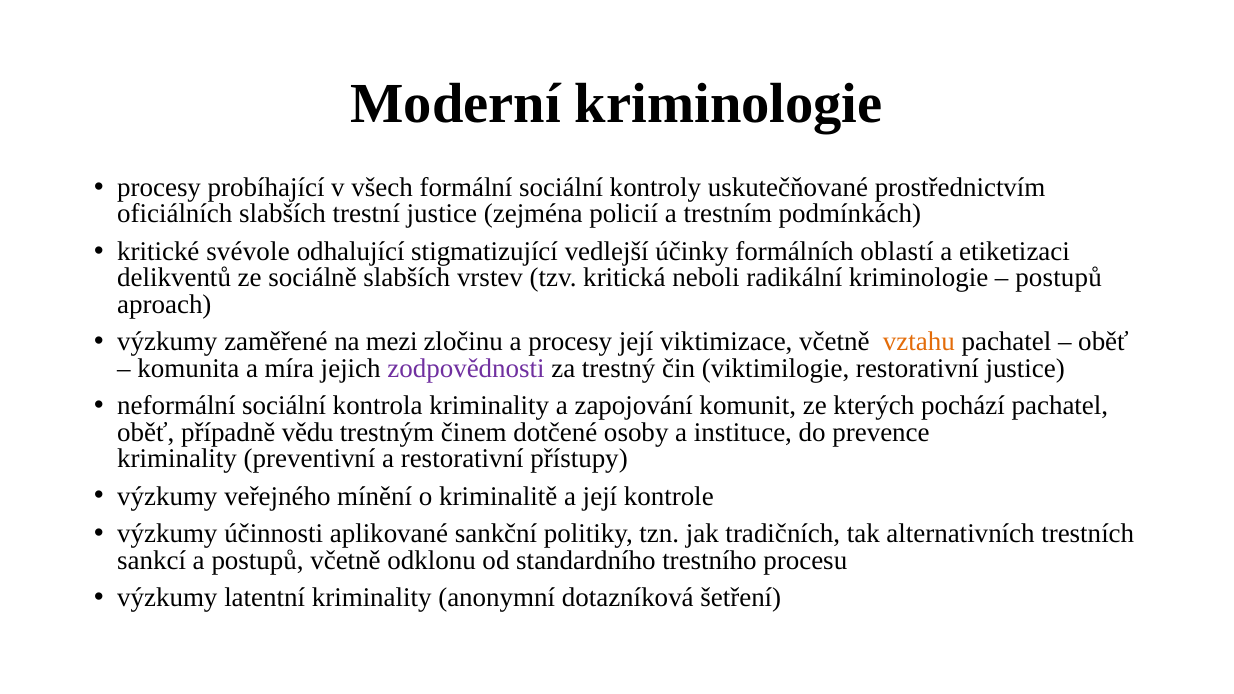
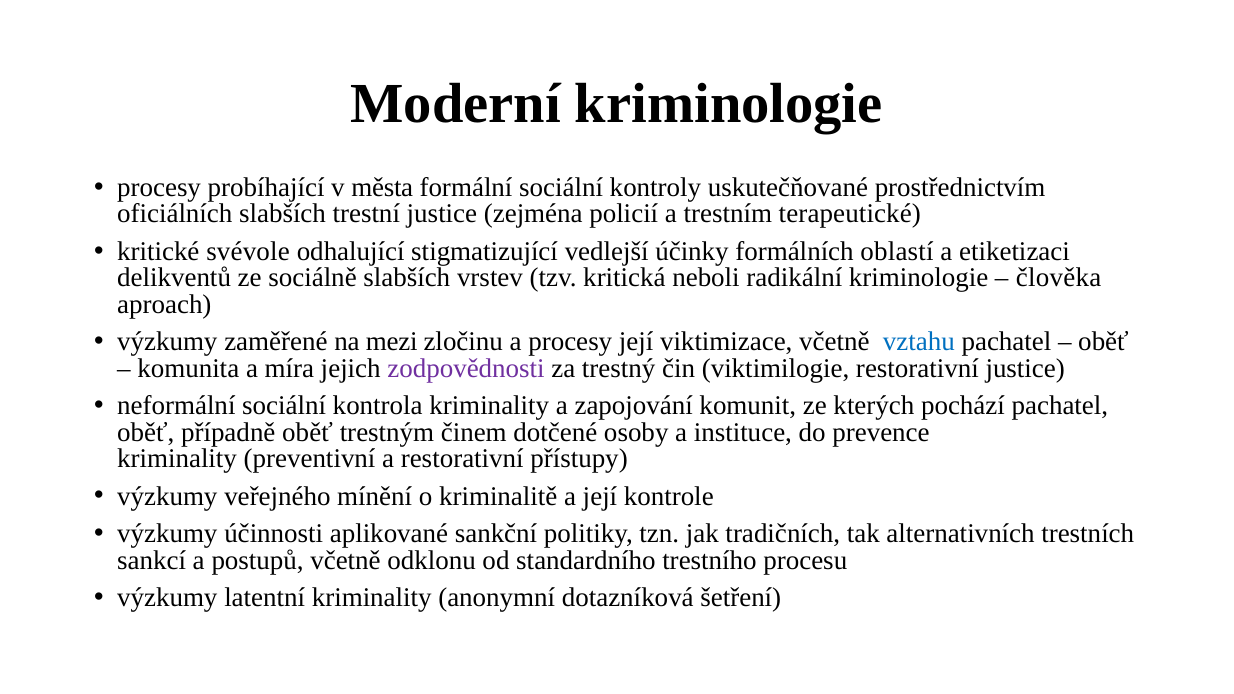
všech: všech -> města (382, 188)
podmínkách: podmínkách -> terapeutické (850, 214)
postupů: postupů -> člověka (1059, 278)
vztahu colour: orange -> blue (919, 342)
případně vědu: vědu -> oběť (307, 432)
